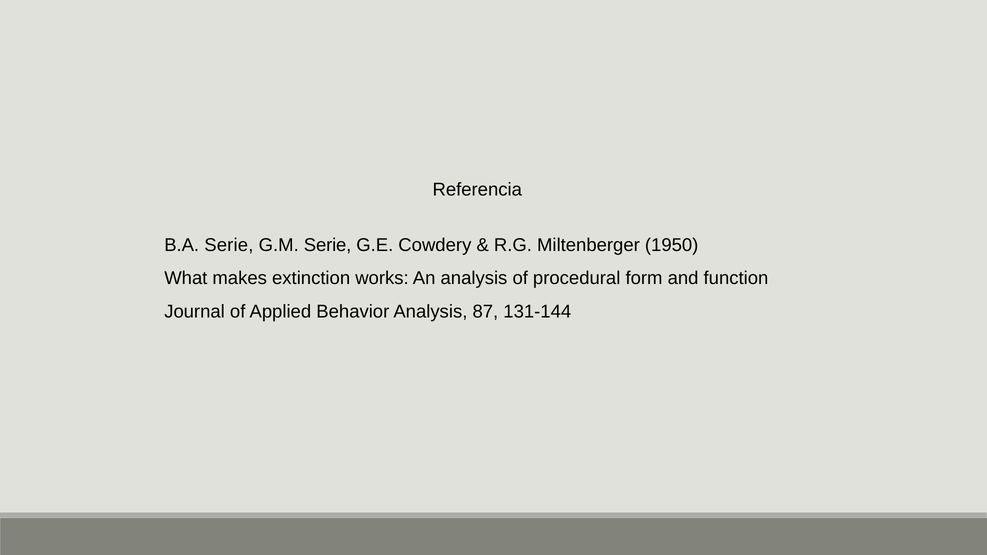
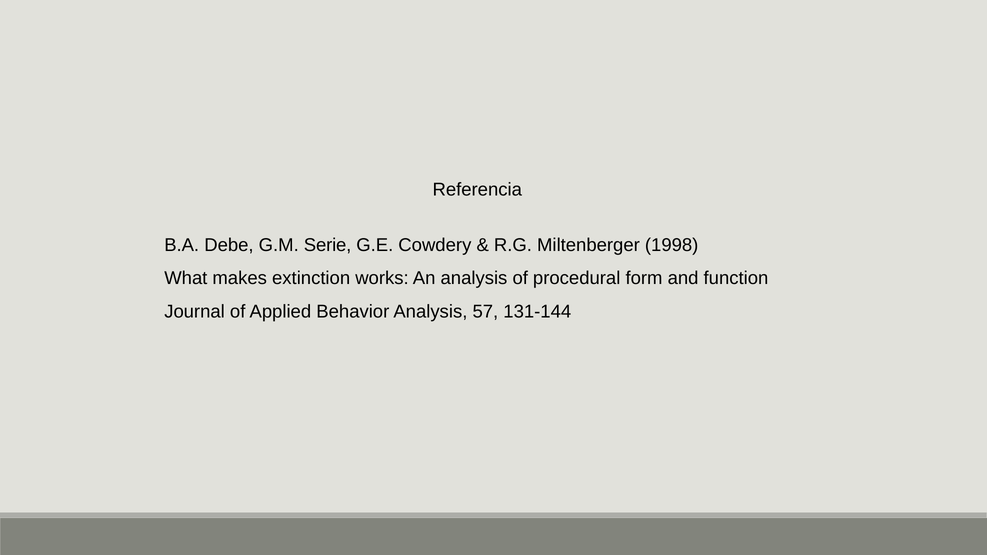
B.A Serie: Serie -> Debe (229, 245)
1950: 1950 -> 1998 (672, 245)
87: 87 -> 57 (485, 312)
